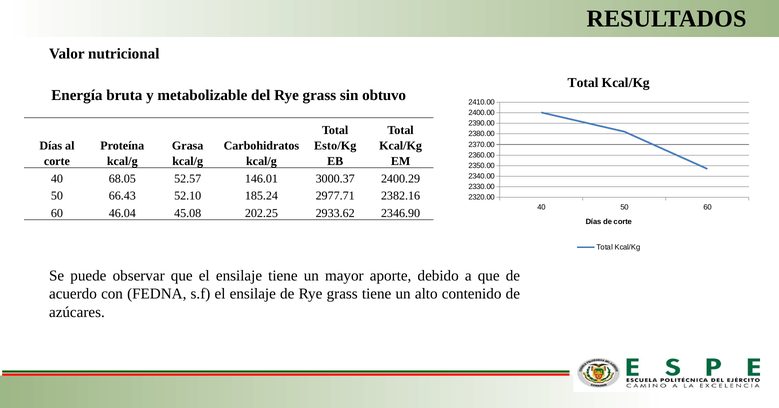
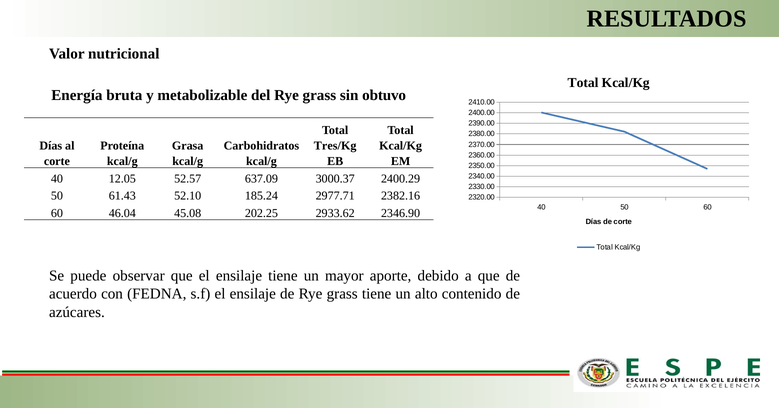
Esto/Kg: Esto/Kg -> Tres/Kg (335, 146)
68.05: 68.05 -> 12.05 (122, 178)
146.01: 146.01 -> 637.09 (261, 178)
66.43: 66.43 -> 61.43 (122, 196)
